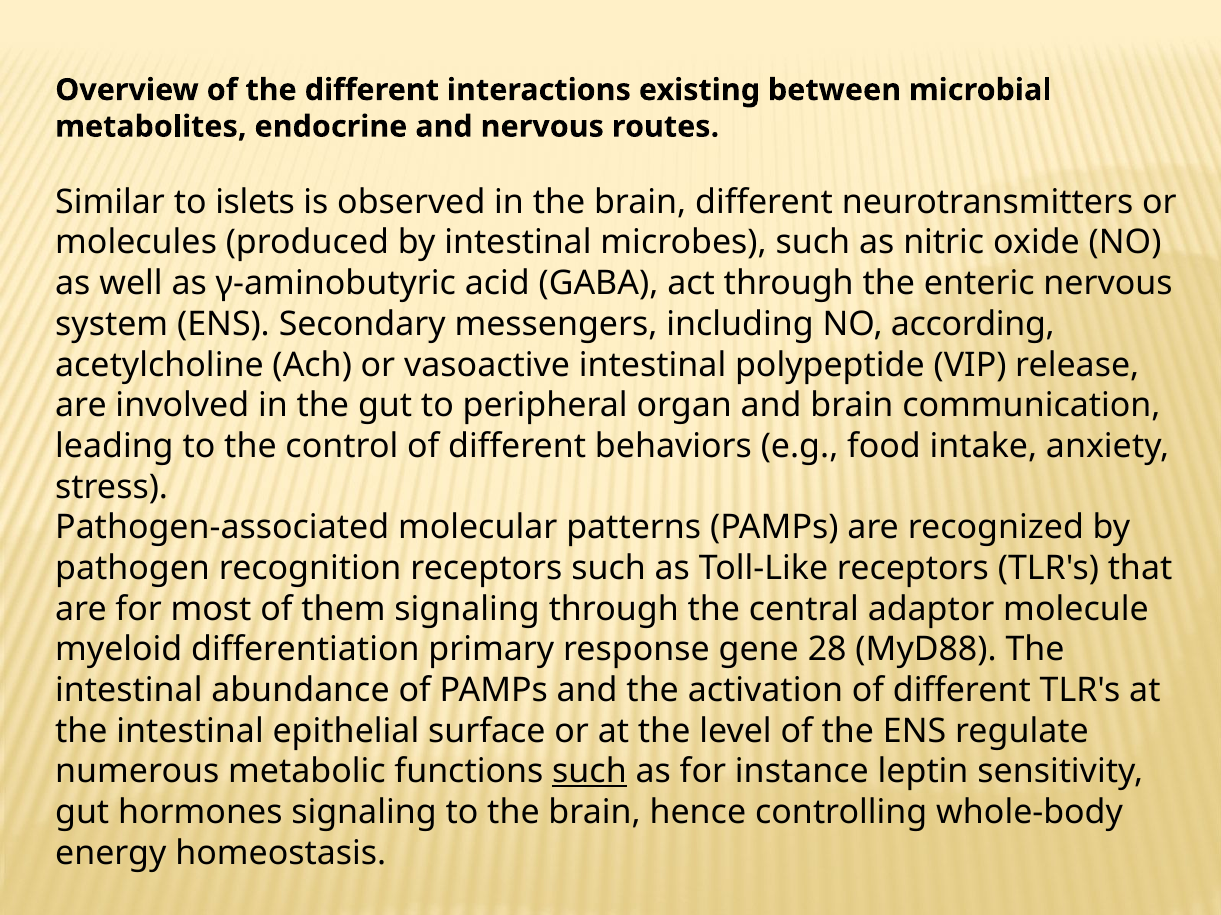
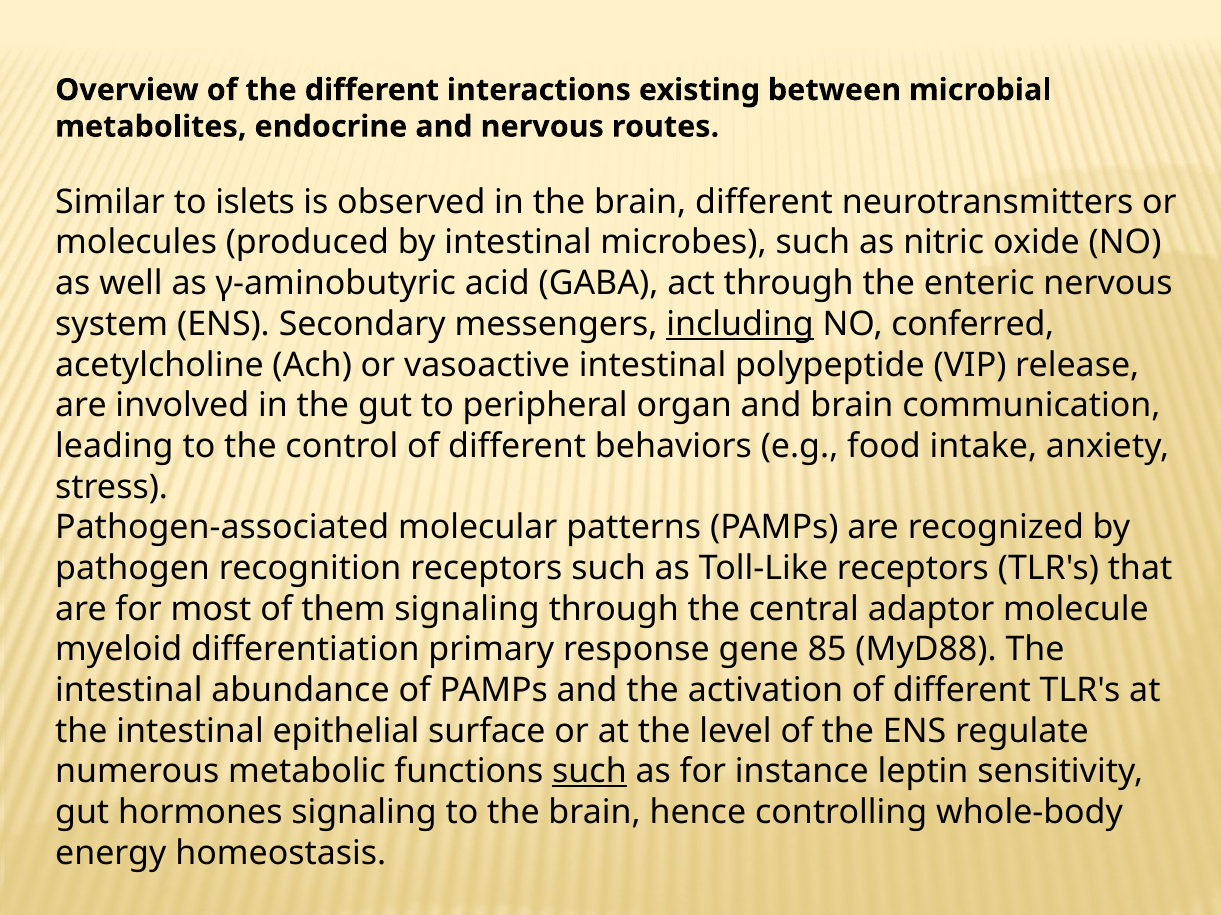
including underline: none -> present (740, 324)
according: according -> conferred (973, 324)
28: 28 -> 85 (827, 650)
